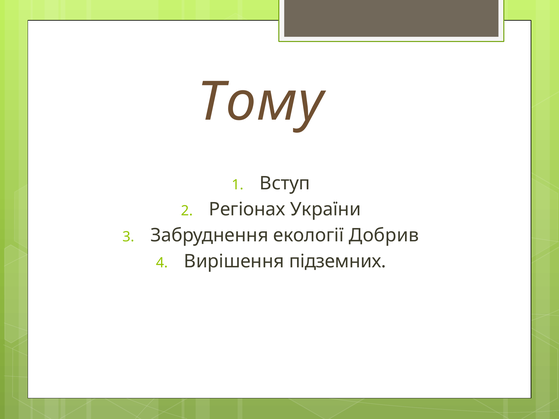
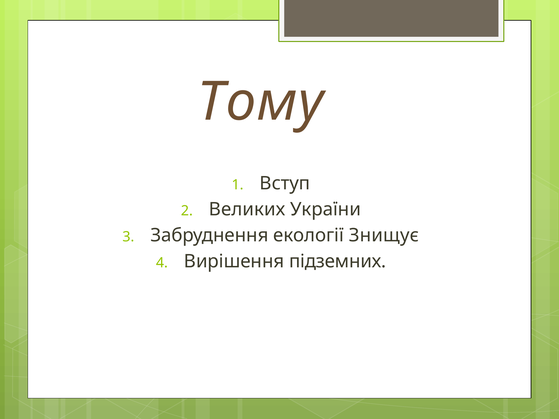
Регіонах: Регіонах -> Великих (247, 210)
Добрив: Добрив -> Знищує (384, 236)
